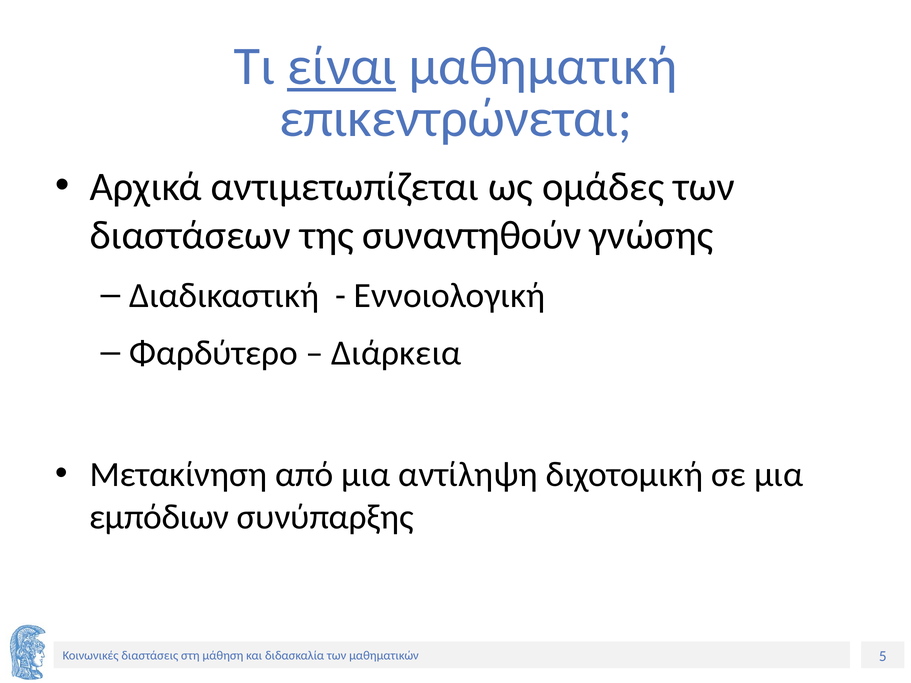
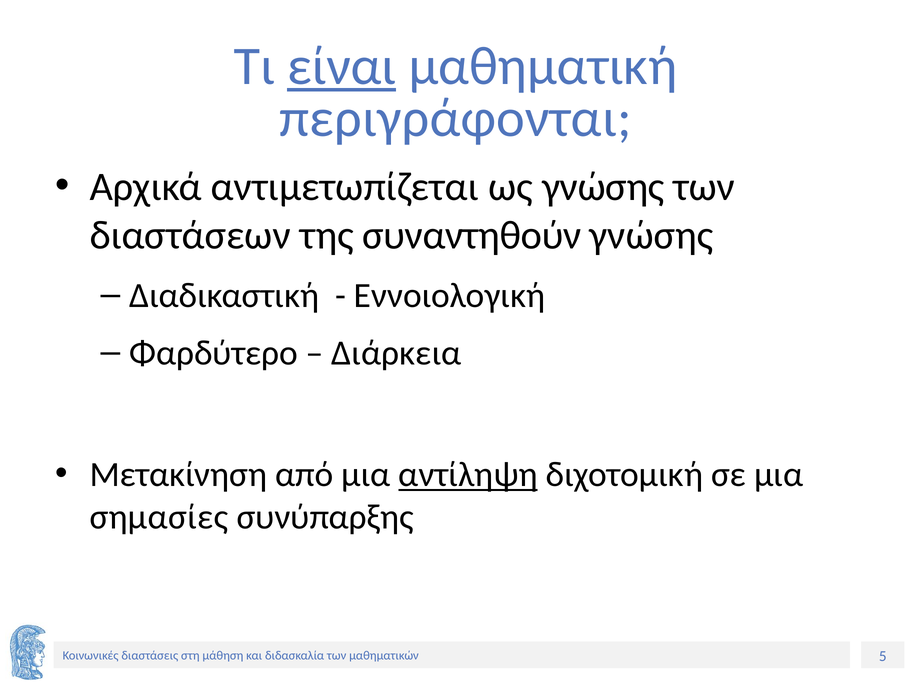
επικεντρώνεται: επικεντρώνεται -> περιγράφονται (455, 119)
ως ομάδες: ομάδες -> γνώσης (603, 187)
αντίληψη underline: none -> present (468, 475)
εμπόδιων: εμπόδιων -> σημασίες (159, 517)
